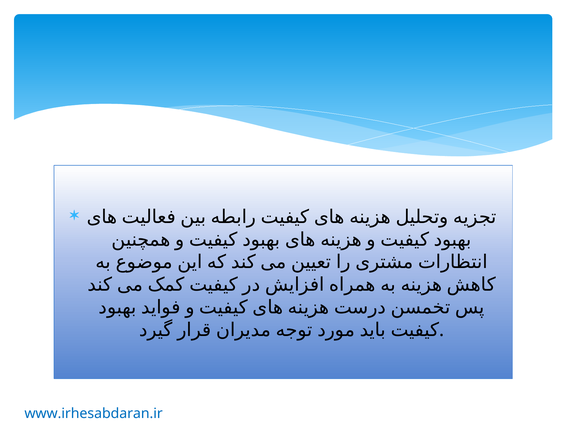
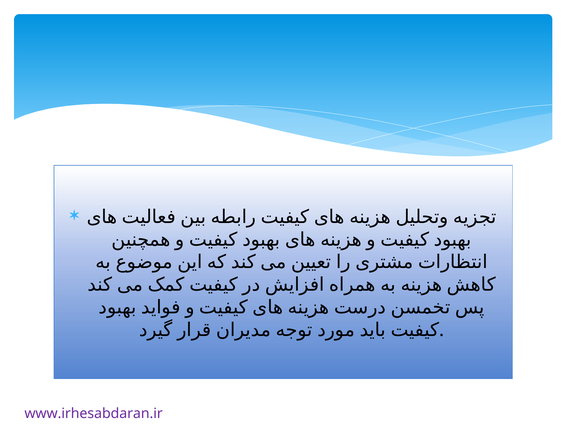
www.irhesabdaran.ir colour: blue -> purple (94, 414)
